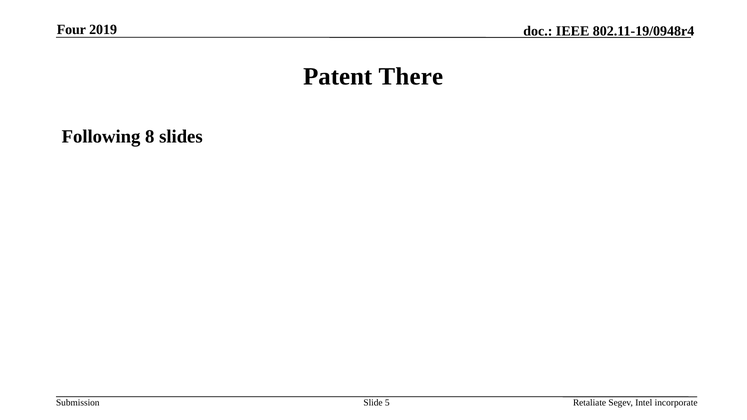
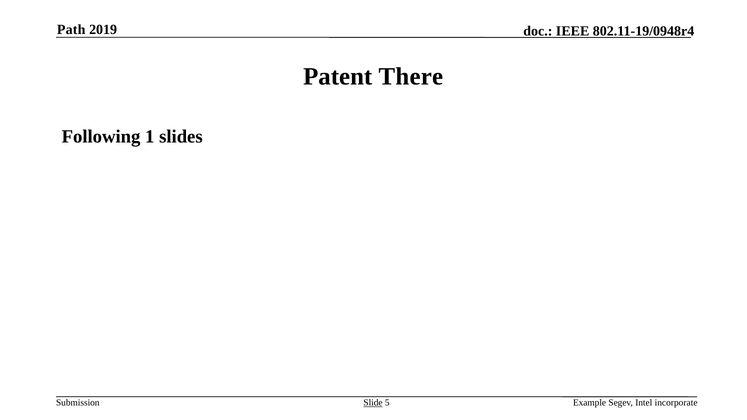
Four: Four -> Path (71, 30)
8: 8 -> 1 (150, 137)
Slide underline: none -> present (373, 403)
Retaliate: Retaliate -> Example (590, 403)
